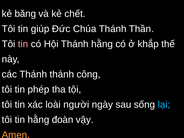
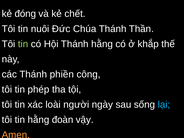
băng: băng -> đóng (25, 14)
giúp: giúp -> nuôi (40, 29)
tin colour: pink -> light green (23, 44)
Thánh thánh: thánh -> phiền (62, 74)
